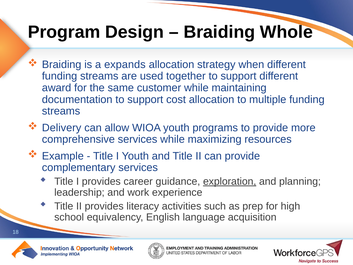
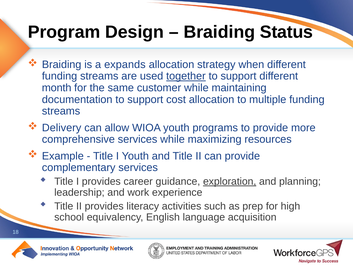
Whole: Whole -> Status (286, 32)
together underline: none -> present (186, 76)
award: award -> month (57, 88)
